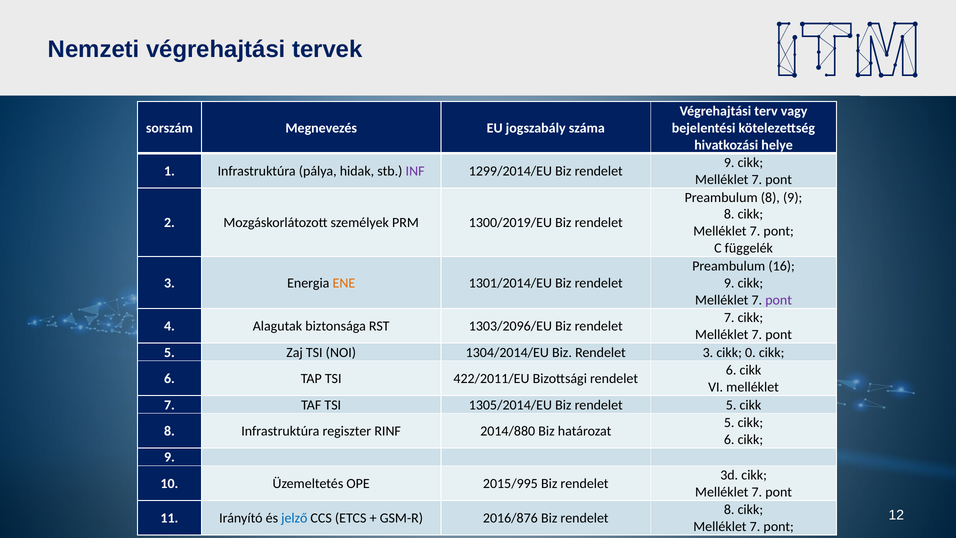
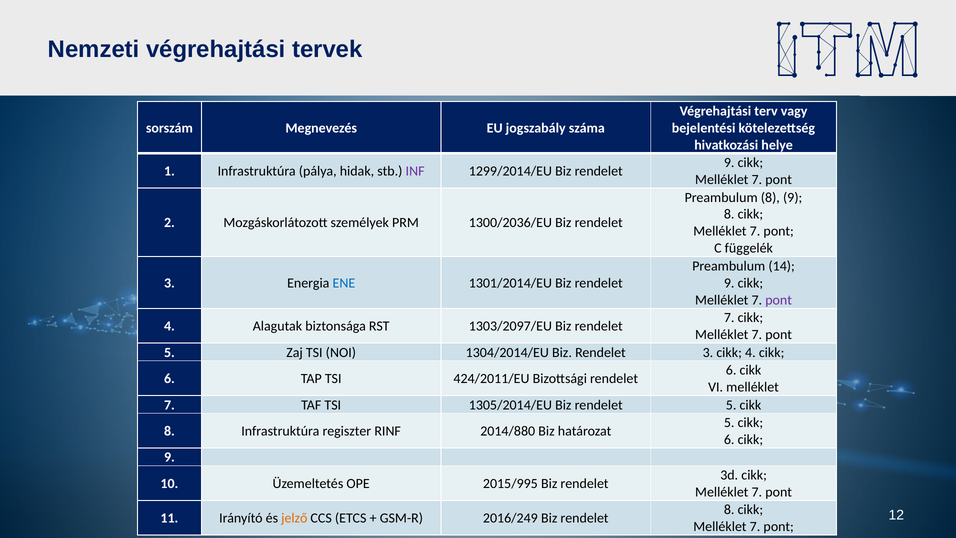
1300/2019/EU: 1300/2019/EU -> 1300/2036/EU (510, 223)
16: 16 -> 14 (782, 266)
ENE colour: orange -> blue (344, 283)
1303/2096/EU: 1303/2096/EU -> 1303/2097/EU (510, 326)
cikk 0: 0 -> 4 (750, 352)
422/2011/EU: 422/2011/EU -> 424/2011/EU (491, 379)
jelző colour: blue -> orange (294, 518)
2016/876: 2016/876 -> 2016/249 (510, 518)
